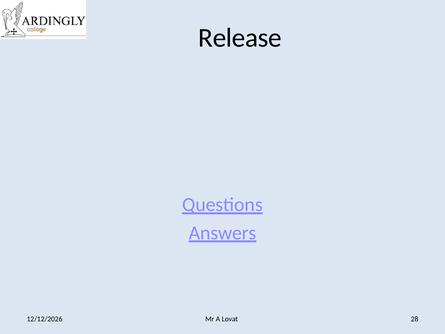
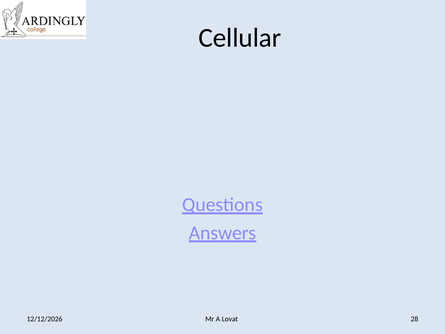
Release: Release -> Cellular (240, 38)
